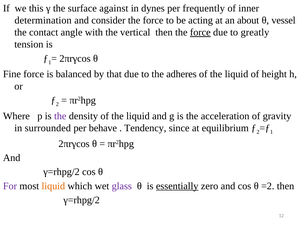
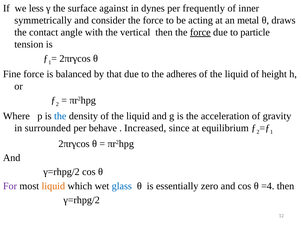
this: this -> less (36, 8)
determination: determination -> symmetrically (43, 20)
about: about -> metal (248, 20)
vessel: vessel -> draws (283, 20)
greatly: greatly -> particle (255, 32)
the colour: purple -> blue (60, 116)
Tendency: Tendency -> Increased (145, 128)
glass colour: purple -> blue (122, 186)
essentially underline: present -> none (177, 186)
=2: =2 -> =4 (268, 186)
